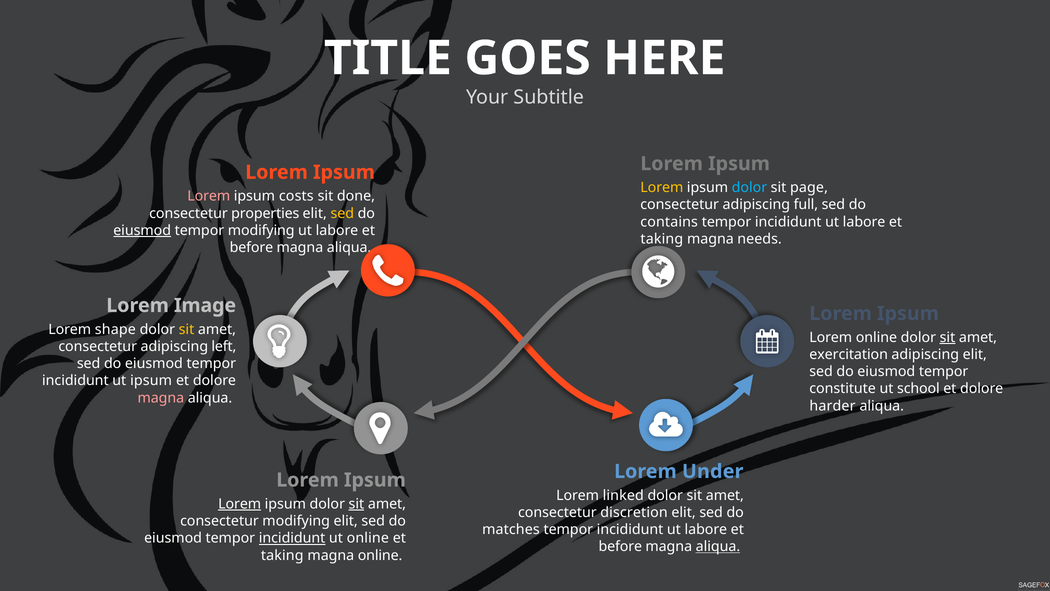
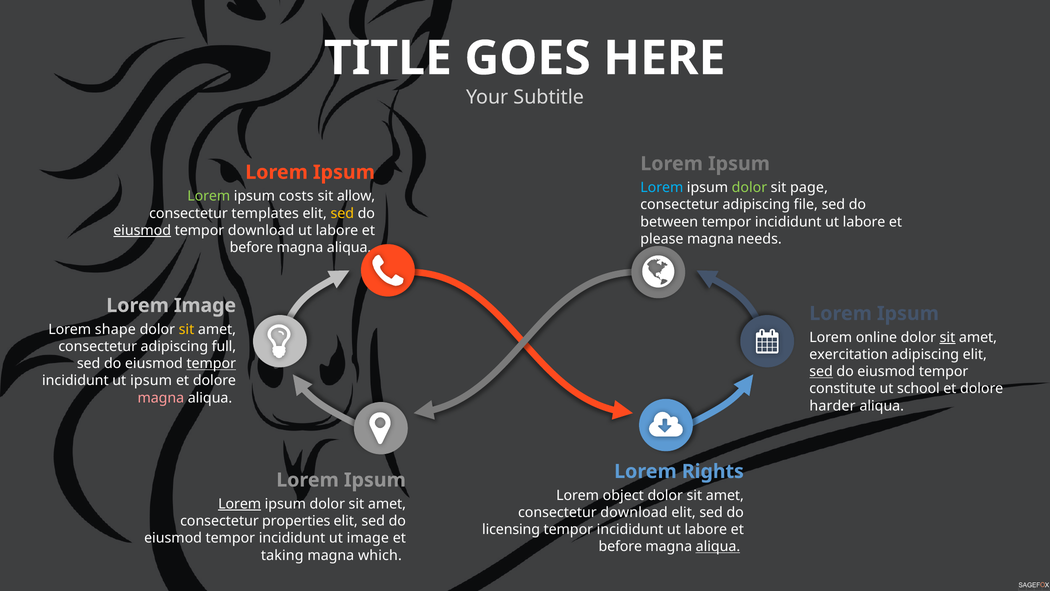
Lorem colour: yellow -> light blue (662, 188)
dolor colour: light blue -> light green (749, 188)
Lorem colour: pink -> light green (209, 196)
done: done -> allow (356, 196)
full: full -> file (806, 205)
properties: properties -> templates (265, 213)
contains: contains -> between (669, 222)
tempor modifying: modifying -> download (261, 230)
taking: taking -> please (662, 239)
left: left -> full (224, 346)
tempor underline: none -> present (211, 363)
sed underline: none -> present (821, 371)
Under: Under -> Rights (713, 471)
linked: linked -> object (623, 495)
sit underline: present -> none (356, 504)
consectetur discretion: discretion -> download (634, 512)
consectetur modifying: modifying -> properties (296, 521)
matches: matches -> licensing (511, 529)
incididunt underline: present -> none (292, 538)
ut online: online -> image (368, 538)
magna online: online -> which (380, 555)
